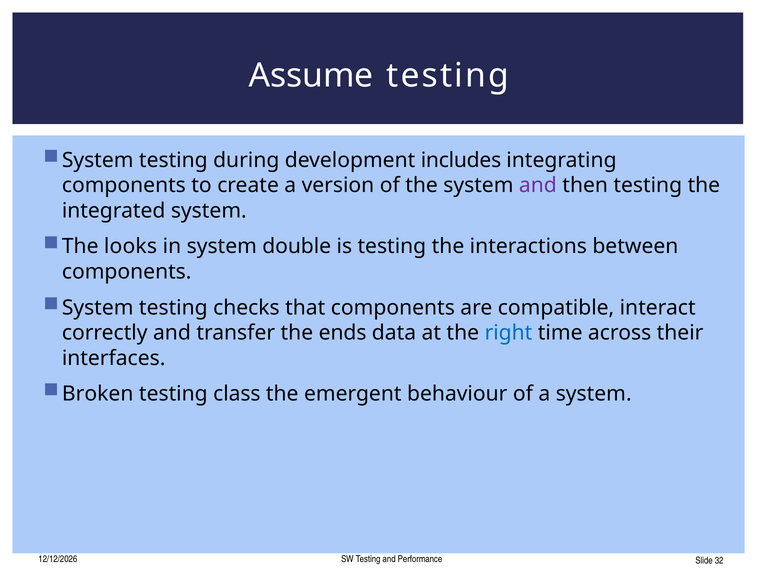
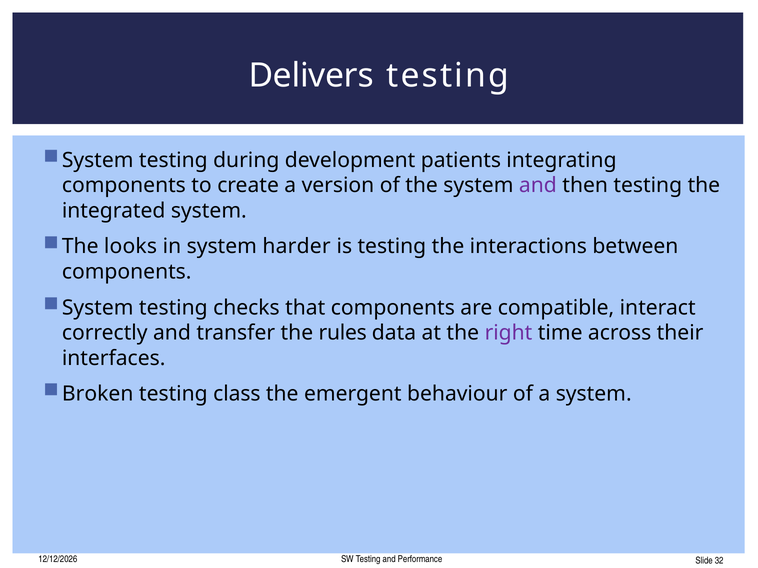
Assume: Assume -> Delivers (311, 76)
includes: includes -> patients (461, 160)
double: double -> harder (297, 247)
ends: ends -> rules (343, 333)
right colour: blue -> purple (508, 333)
